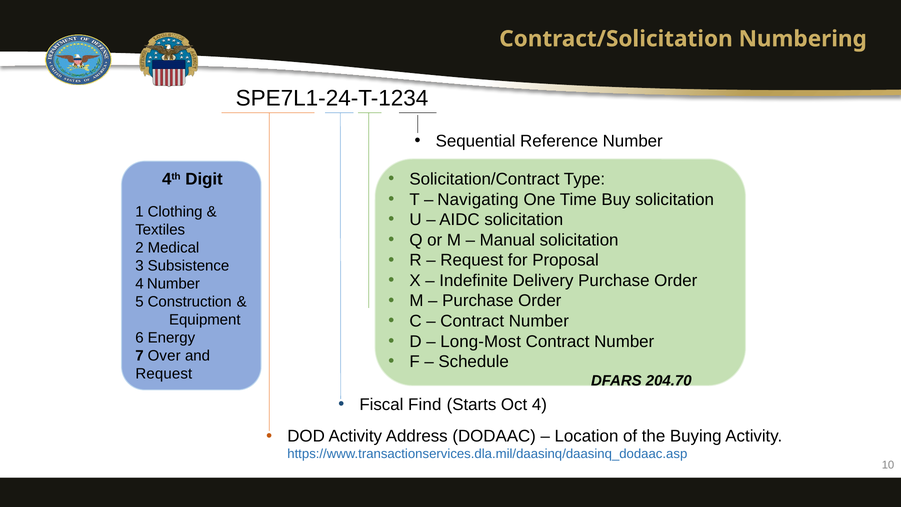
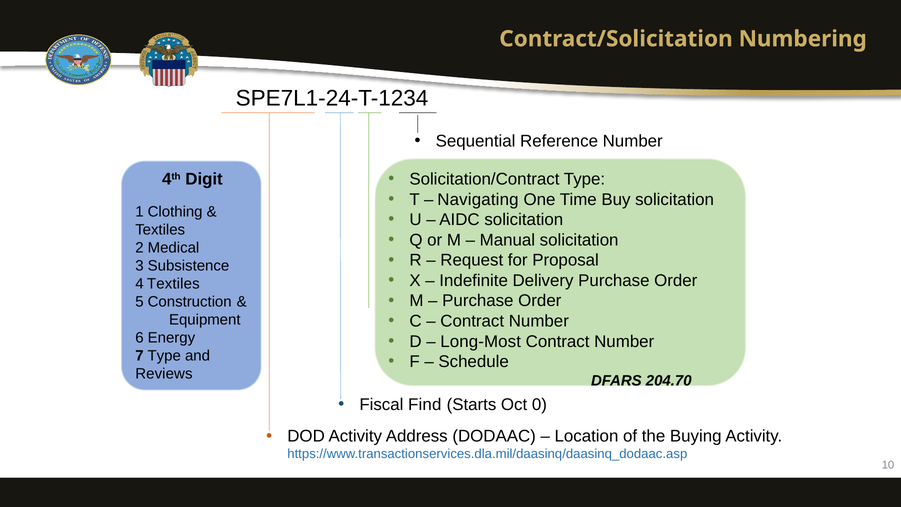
4 Number: Number -> Textiles (173, 284)
7 Over: Over -> Type (164, 356)
Request: Request -> Reviews (164, 374)
Oct 4: 4 -> 0 (539, 404)
